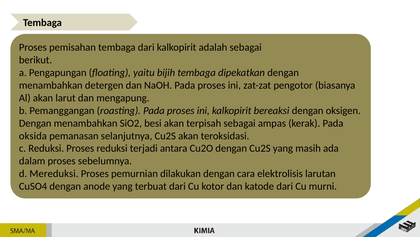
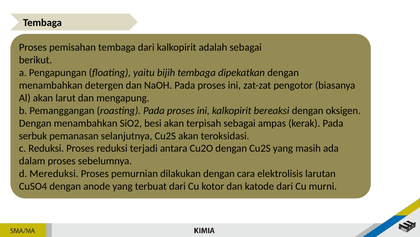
oksida: oksida -> serbuk (33, 135)
